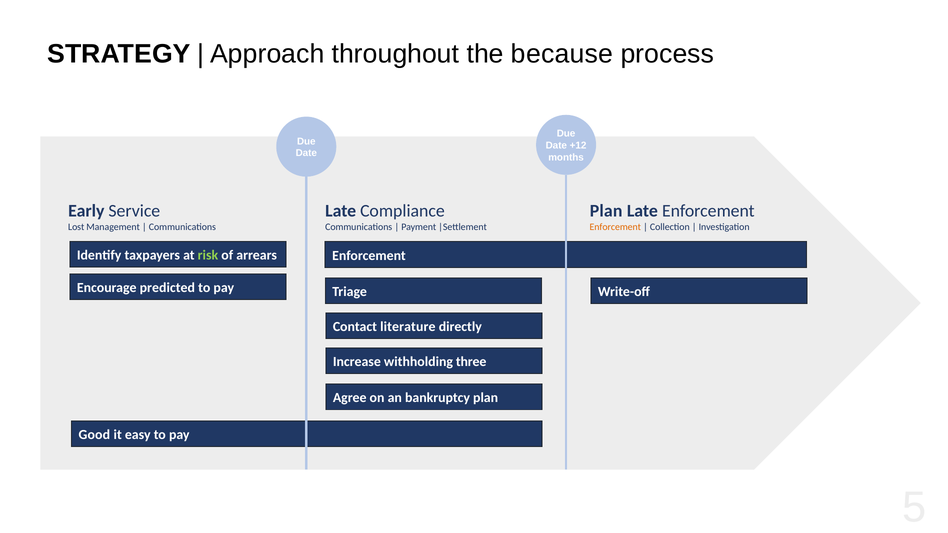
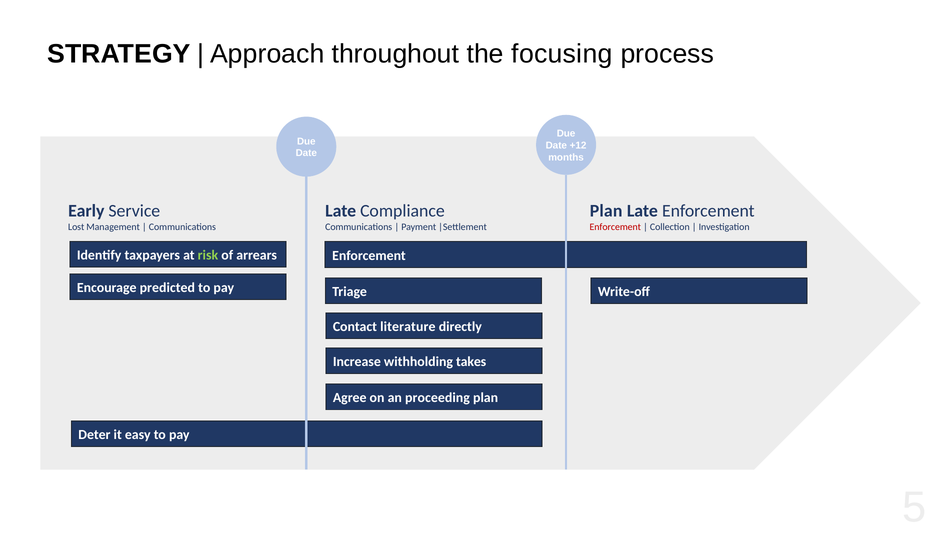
because: because -> focusing (562, 54)
Enforcement colour: orange -> red (615, 227)
three: three -> takes (471, 362)
bankruptcy: bankruptcy -> proceeding (437, 398)
Good: Good -> Deter (94, 435)
